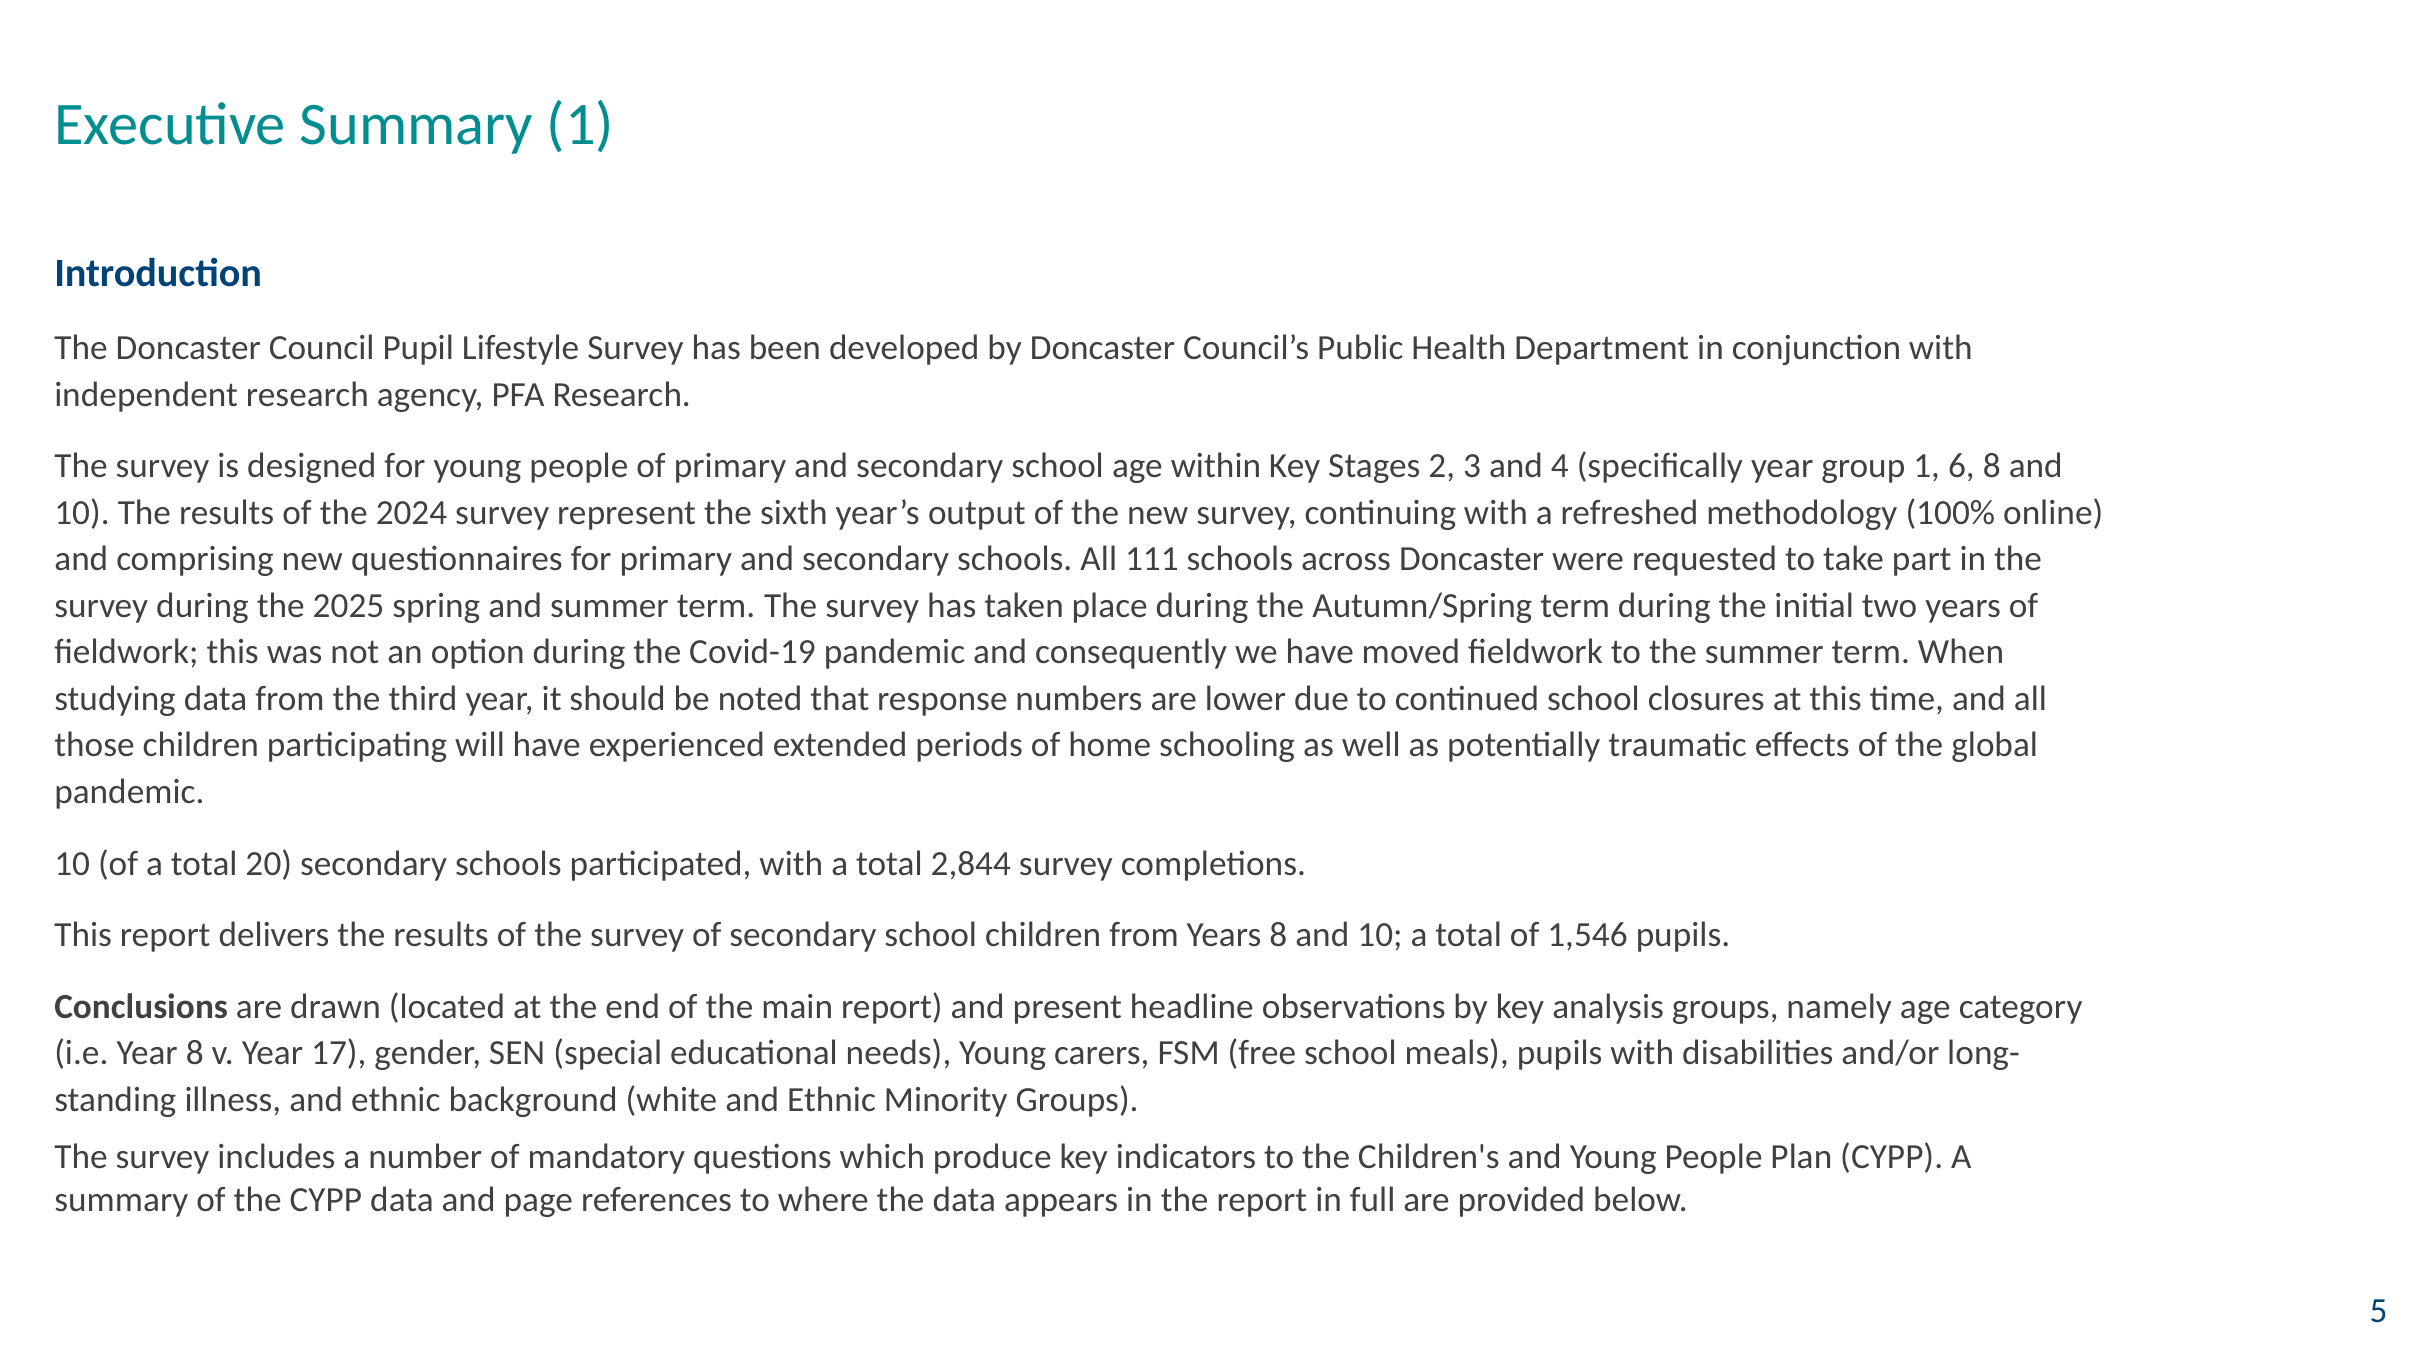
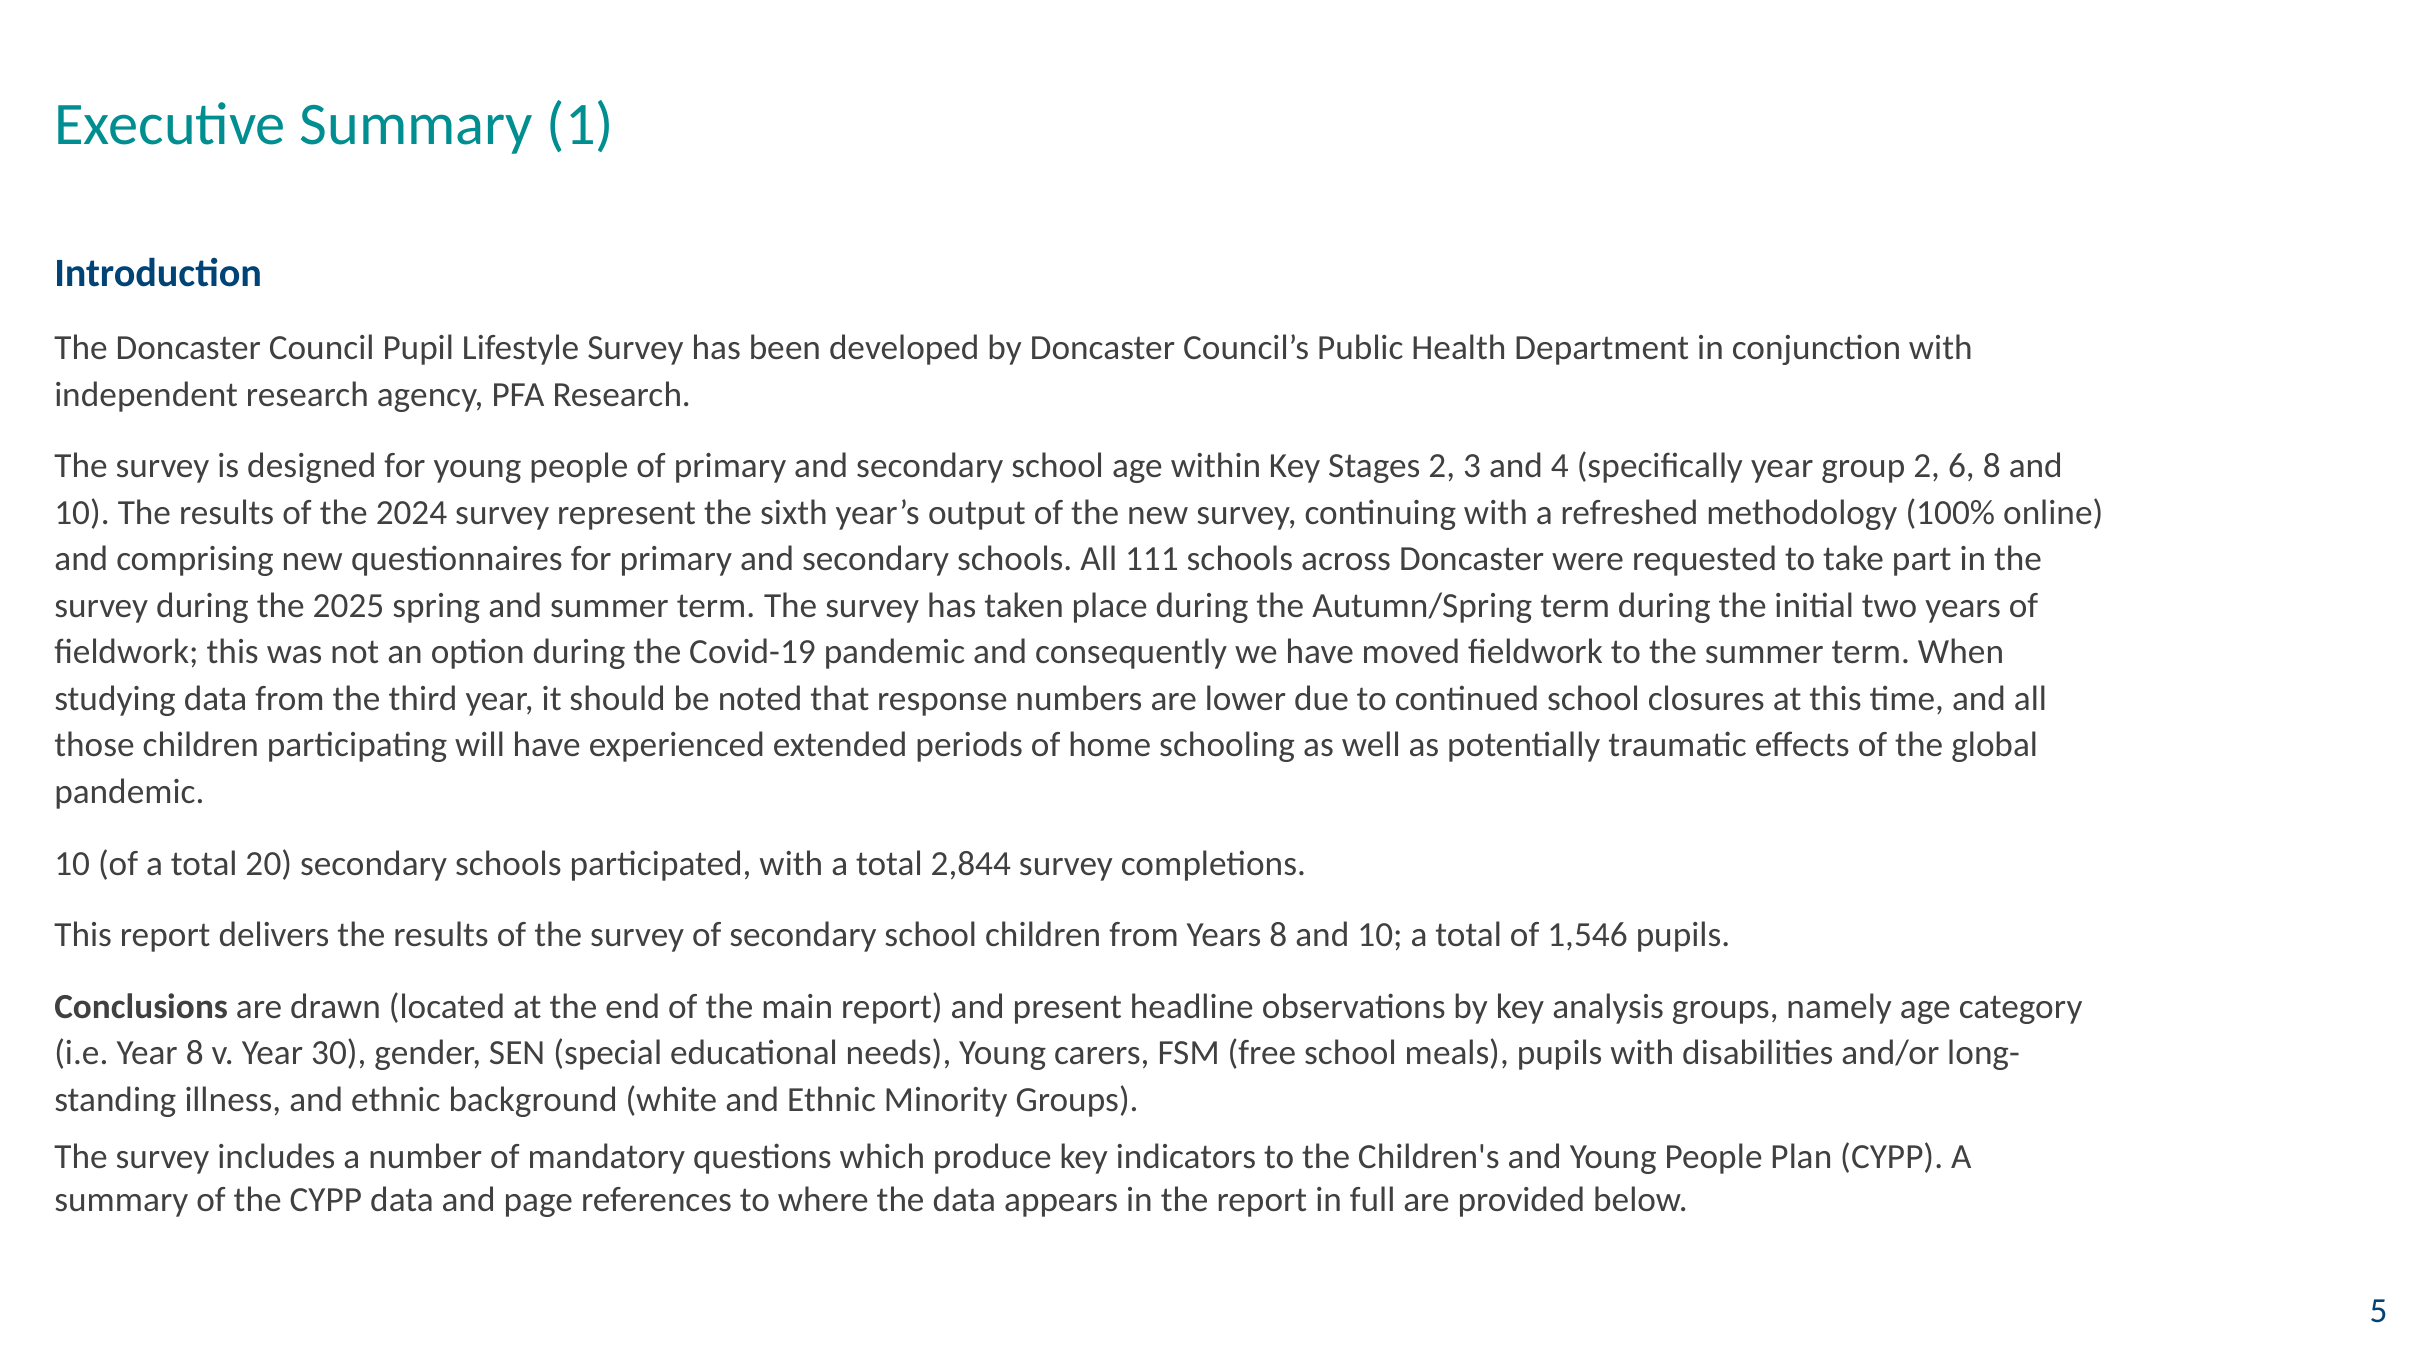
group 1: 1 -> 2 (1927, 466)
17: 17 -> 30 (339, 1054)
